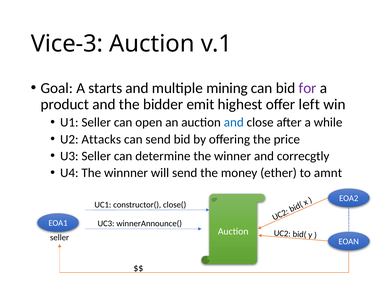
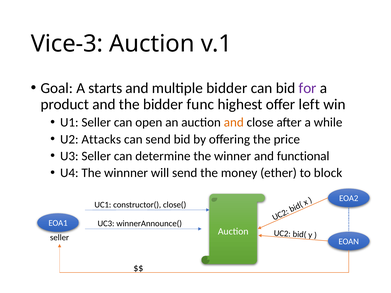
multiple mining: mining -> bidder (227, 88)
emit: emit -> func (200, 105)
and colour: blue -> orange (234, 123)
correcgtly: correcgtly -> functional (303, 156)
amnt: amnt -> block (328, 173)
